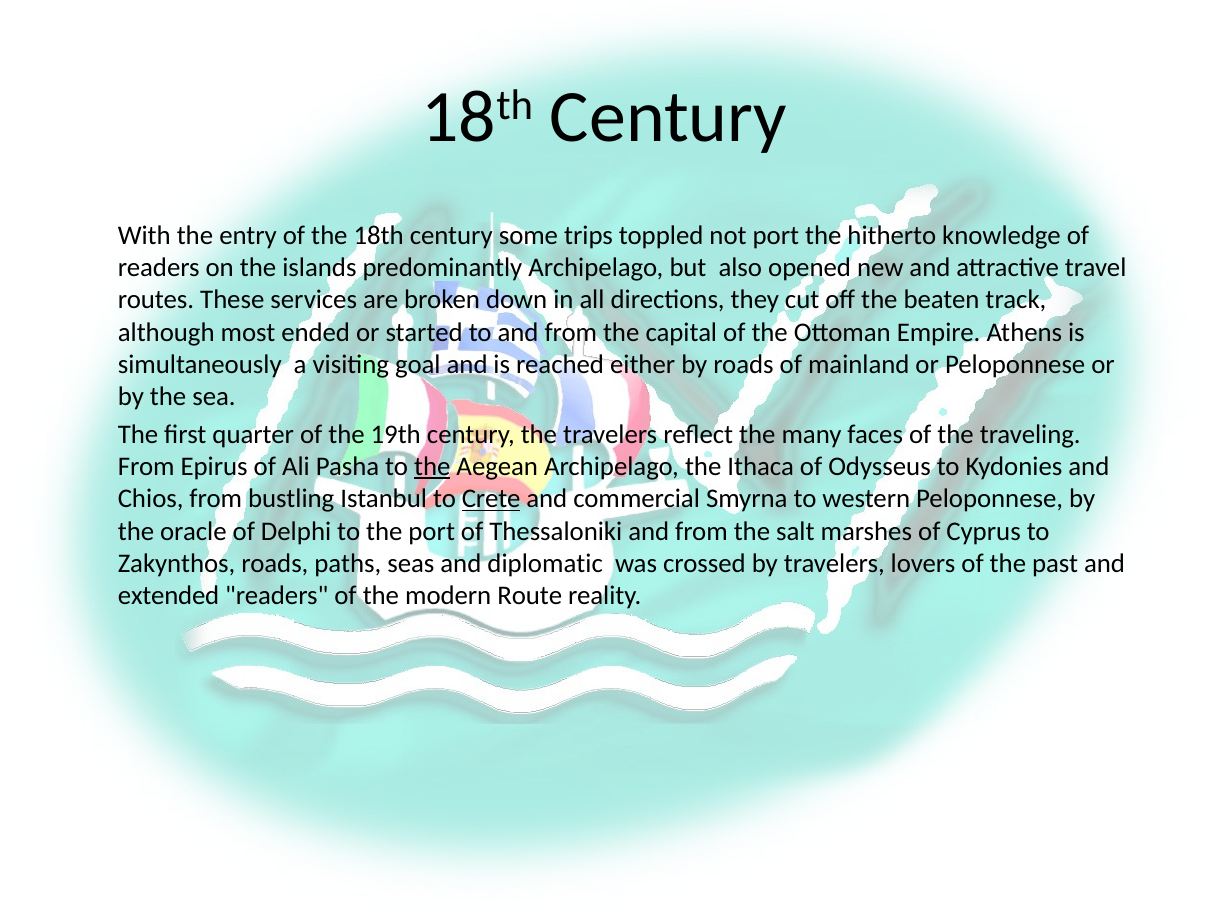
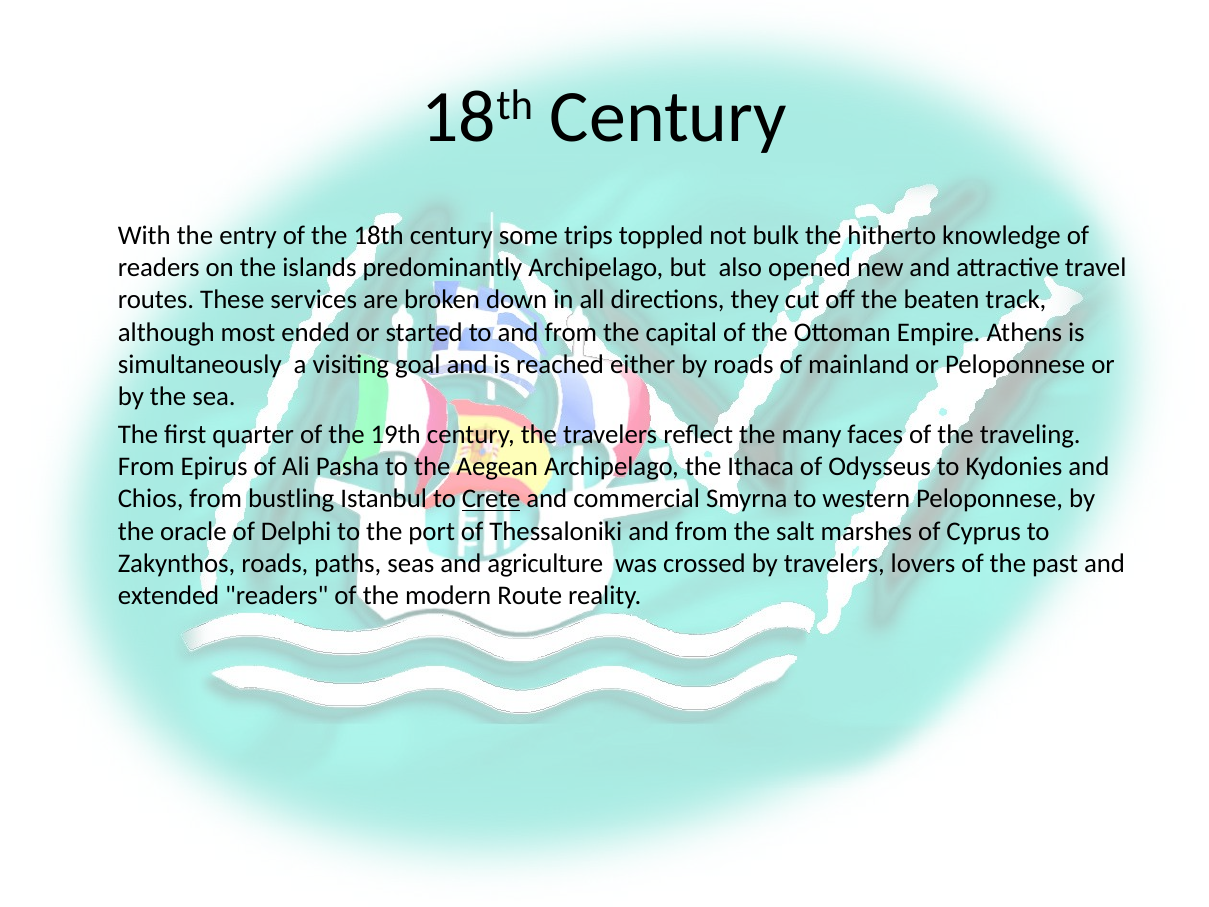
not port: port -> bulk (776, 236)
the underline: present -> none (432, 467)
diplomatic: diplomatic -> agriculture (545, 563)
